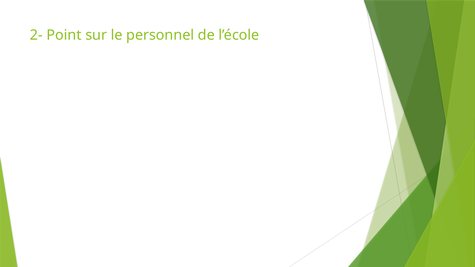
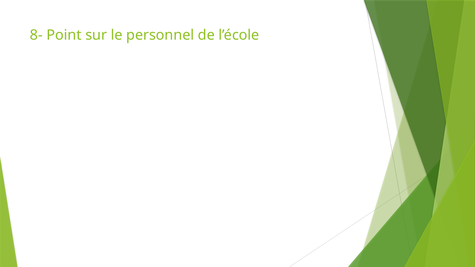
2-: 2- -> 8- (36, 35)
